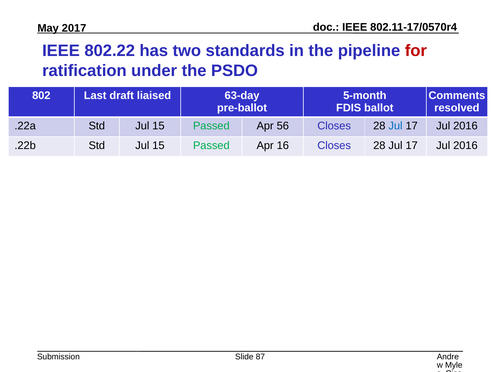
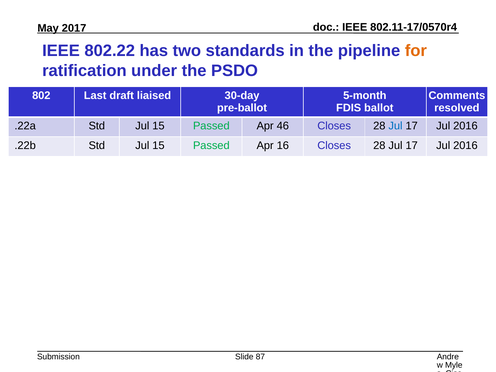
for colour: red -> orange (416, 51)
63-day: 63-day -> 30-day (242, 96)
56: 56 -> 46 (283, 126)
